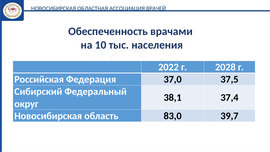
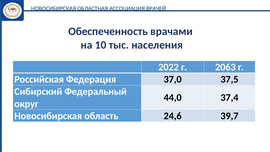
2028: 2028 -> 2063 (225, 67)
38,1: 38,1 -> 44,0 (173, 97)
83,0: 83,0 -> 24,6 (173, 116)
